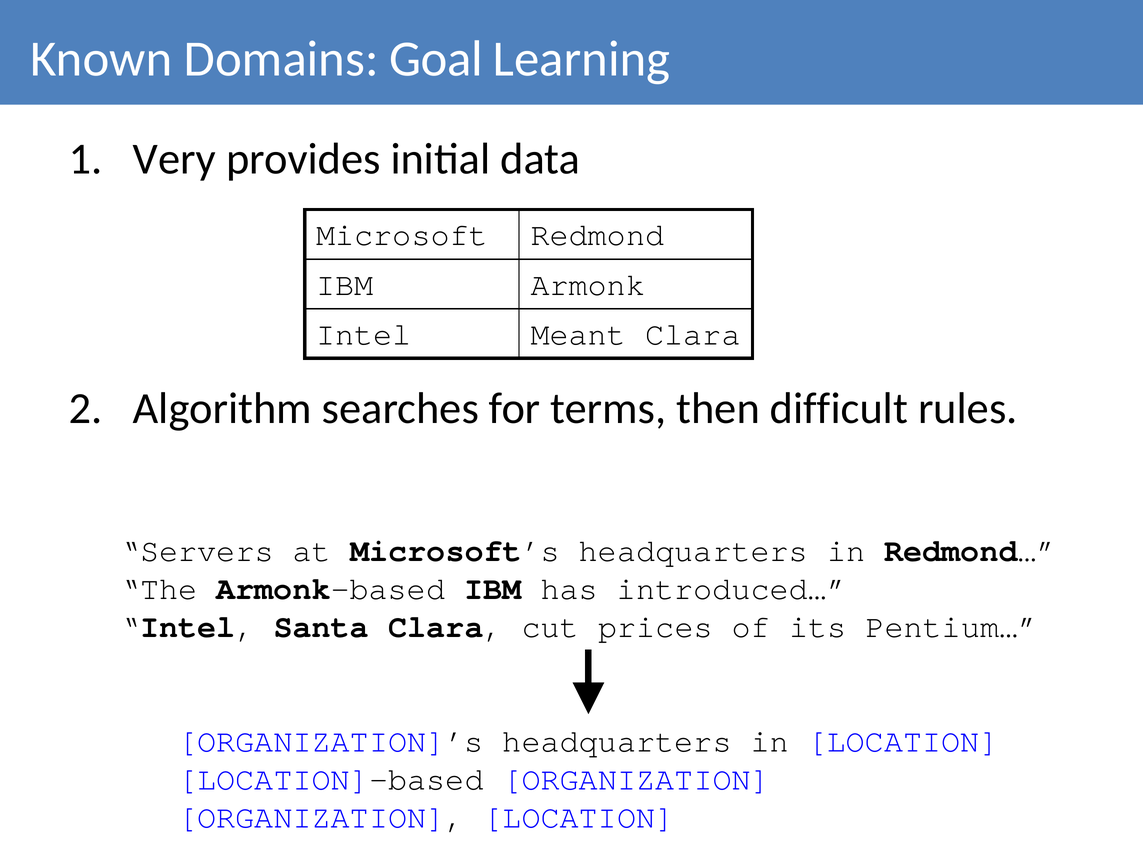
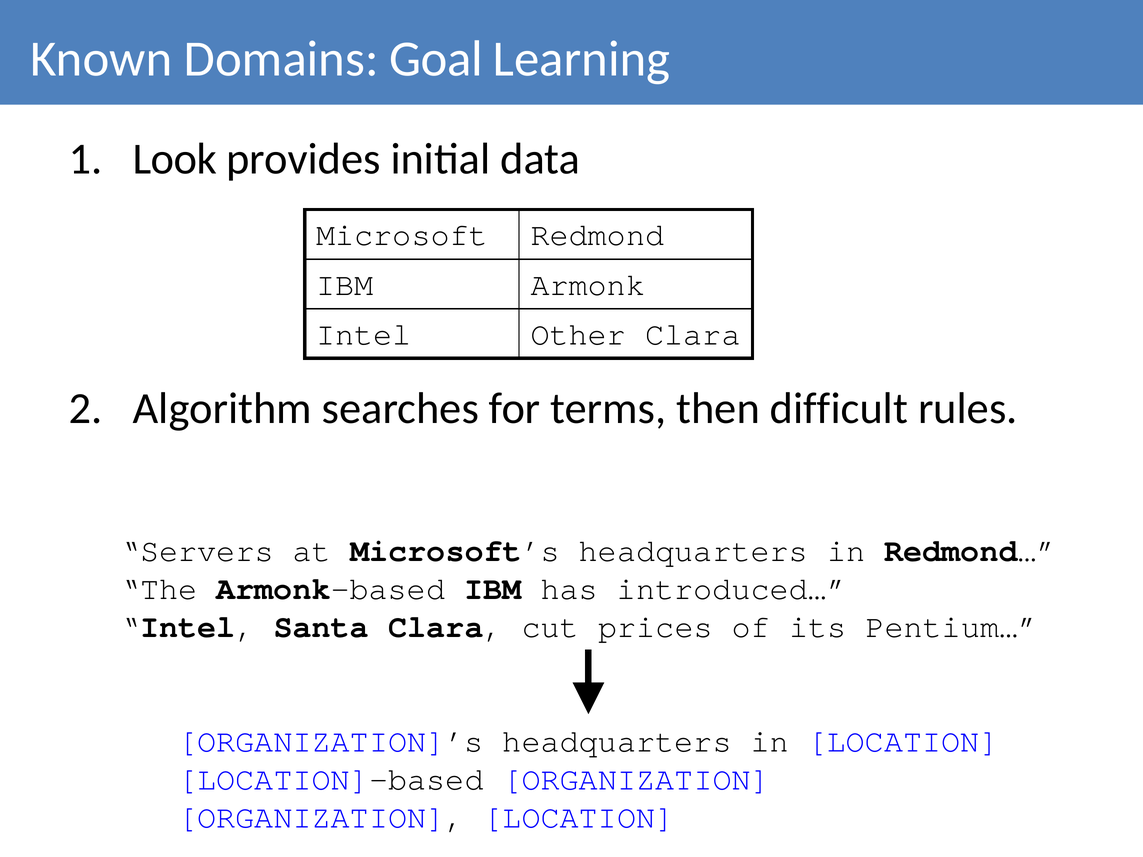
Very: Very -> Look (175, 159)
Meant: Meant -> Other (578, 334)
